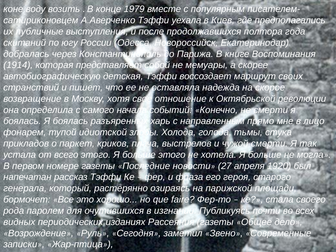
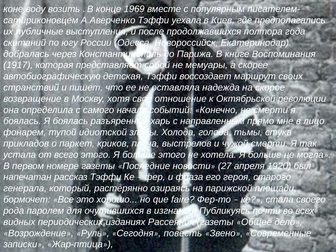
1979: 1979 -> 1969 (134, 9)
1914: 1914 -> 1917 (18, 65)
заметил: заметил -> повесть (183, 233)
